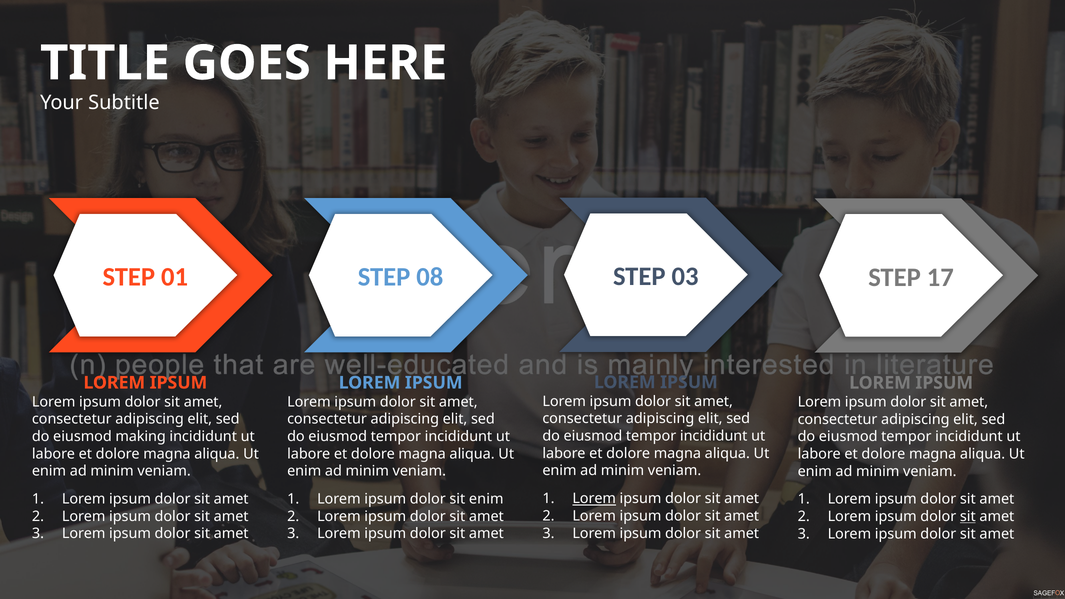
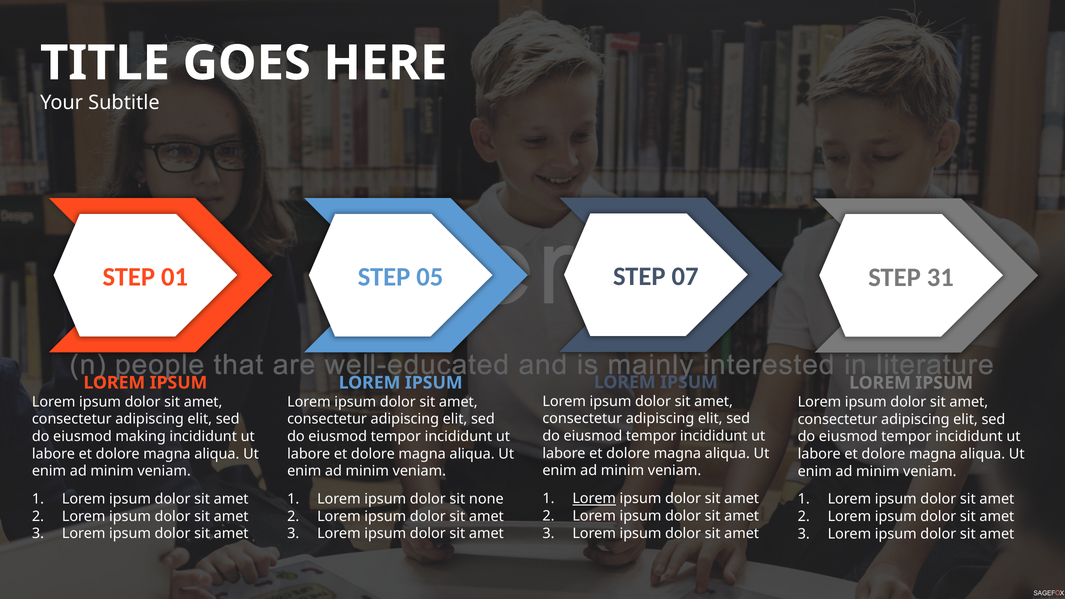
03: 03 -> 07 (685, 277)
08: 08 -> 05 (430, 277)
17: 17 -> 31 (940, 277)
sit enim: enim -> none (486, 499)
sit underline: present -> none (968, 517)
